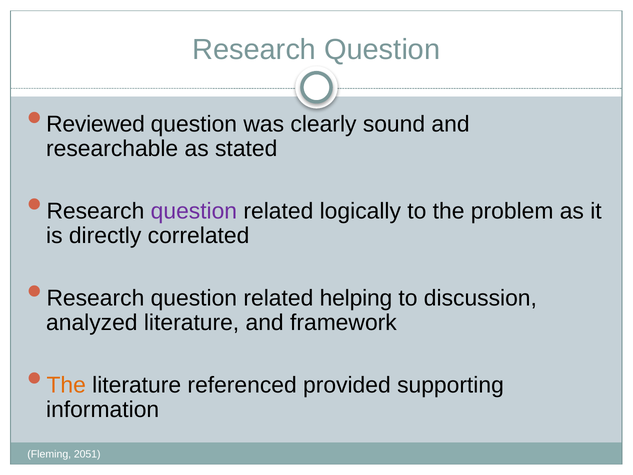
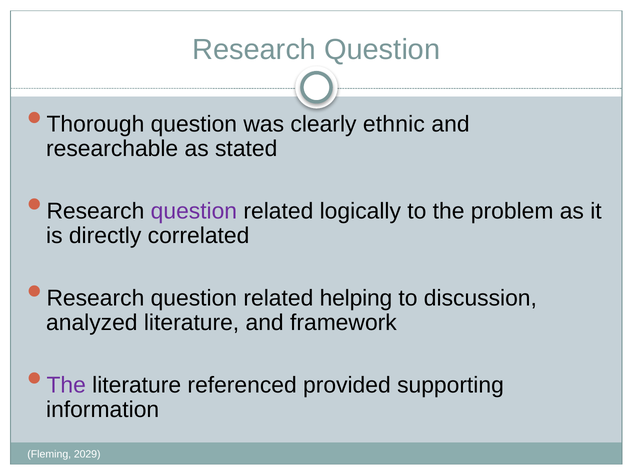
Reviewed: Reviewed -> Thorough (95, 124)
sound: sound -> ethnic (394, 124)
The colour: orange -> purple (66, 385)
2051: 2051 -> 2029 (87, 454)
